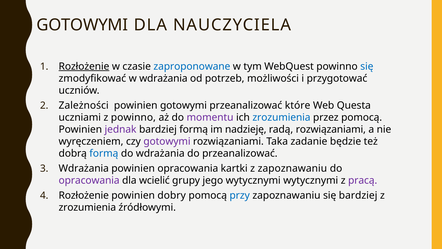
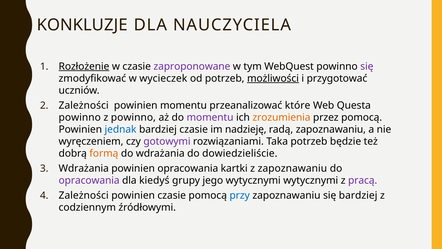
GOTOWYMI: GOTOWYMI -> KONKLUZJE (82, 25)
zaproponowane colour: blue -> purple (192, 66)
się colour: blue -> purple (367, 66)
w wdrażania: wdrażania -> wycieczek (163, 78)
możliwości underline: none -> present (273, 78)
powinien gotowymi: gotowymi -> momentu (183, 105)
uczniami: uczniami -> powinno (80, 117)
zrozumienia colour: blue -> orange (281, 117)
jednak colour: purple -> blue (121, 129)
bardziej formą: formą -> czasie (194, 129)
radą rozwiązaniami: rozwiązaniami -> zapoznawaniu (331, 129)
Taka zadanie: zadanie -> potrzeb (309, 141)
formą colour: blue -> orange (104, 153)
do przeanalizować: przeanalizować -> dowiedzieliście (240, 153)
wcielić: wcielić -> kiedyś (154, 180)
Rozłożenie: Rozłożenie -> Zależności (84, 195)
powinien dobry: dobry -> czasie (172, 195)
zrozumienia: zrozumienia -> codziennym (87, 207)
